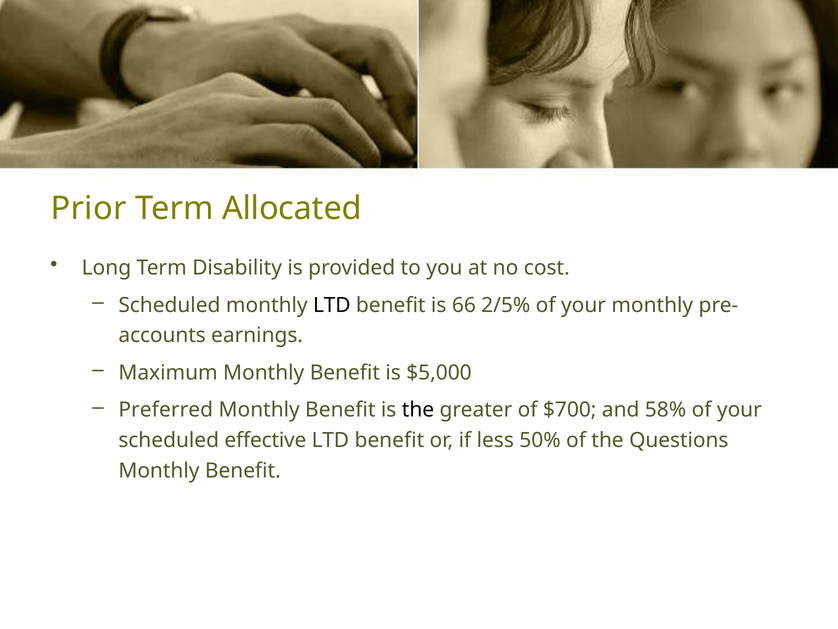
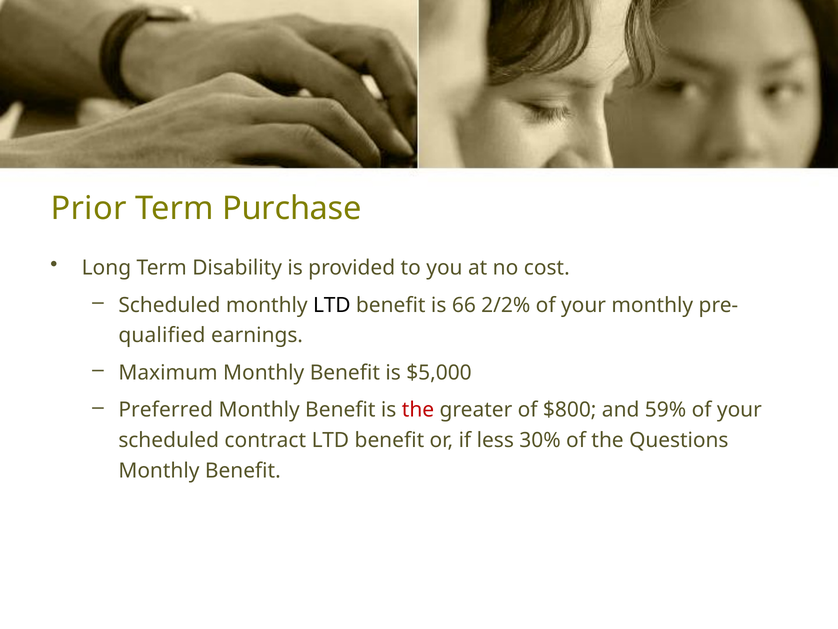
Allocated: Allocated -> Purchase (292, 208)
2/5%: 2/5% -> 2/2% (506, 305)
accounts: accounts -> qualified (162, 335)
the colour: black -> red (418, 410)
$700: $700 -> $800 (570, 410)
58%: 58% -> 59% (666, 410)
effective: effective -> contract (265, 440)
50%: 50% -> 30% (540, 440)
